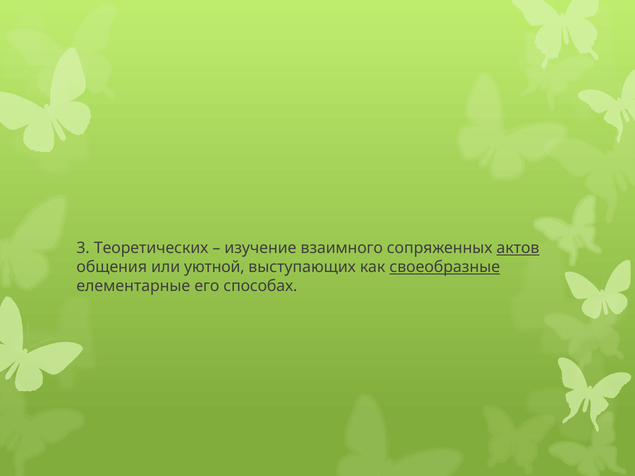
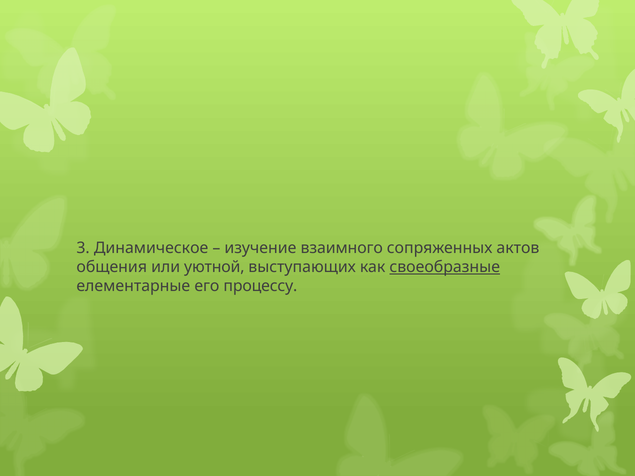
Теоретических: Теоретических -> Динамическое (151, 248)
актов underline: present -> none (518, 248)
способах: способах -> процессу (260, 286)
